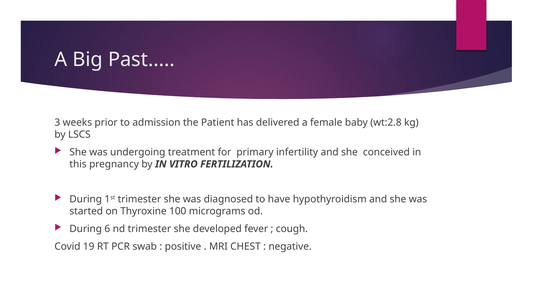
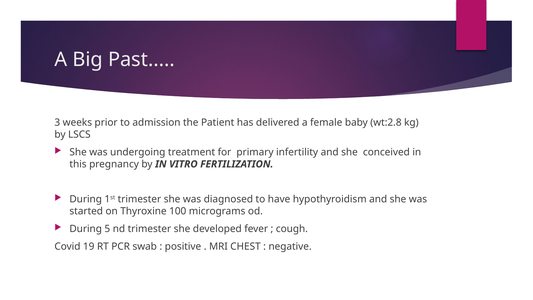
6: 6 -> 5 (107, 229)
